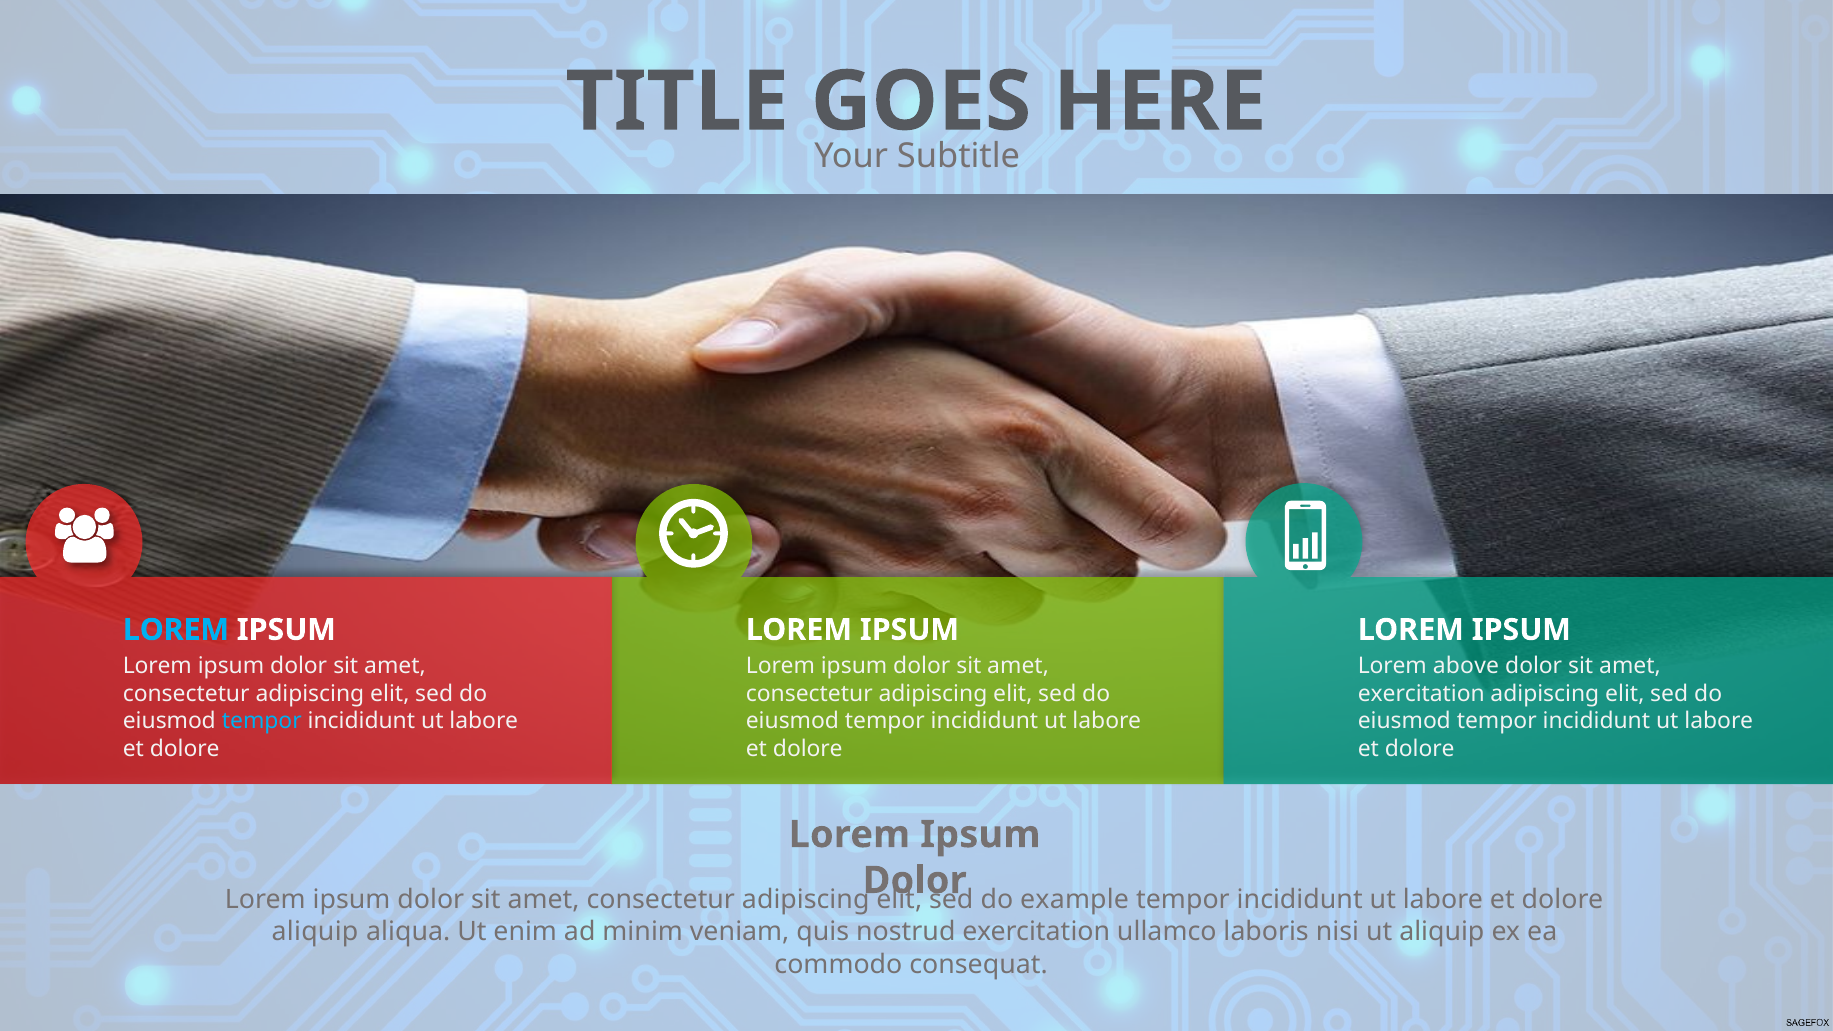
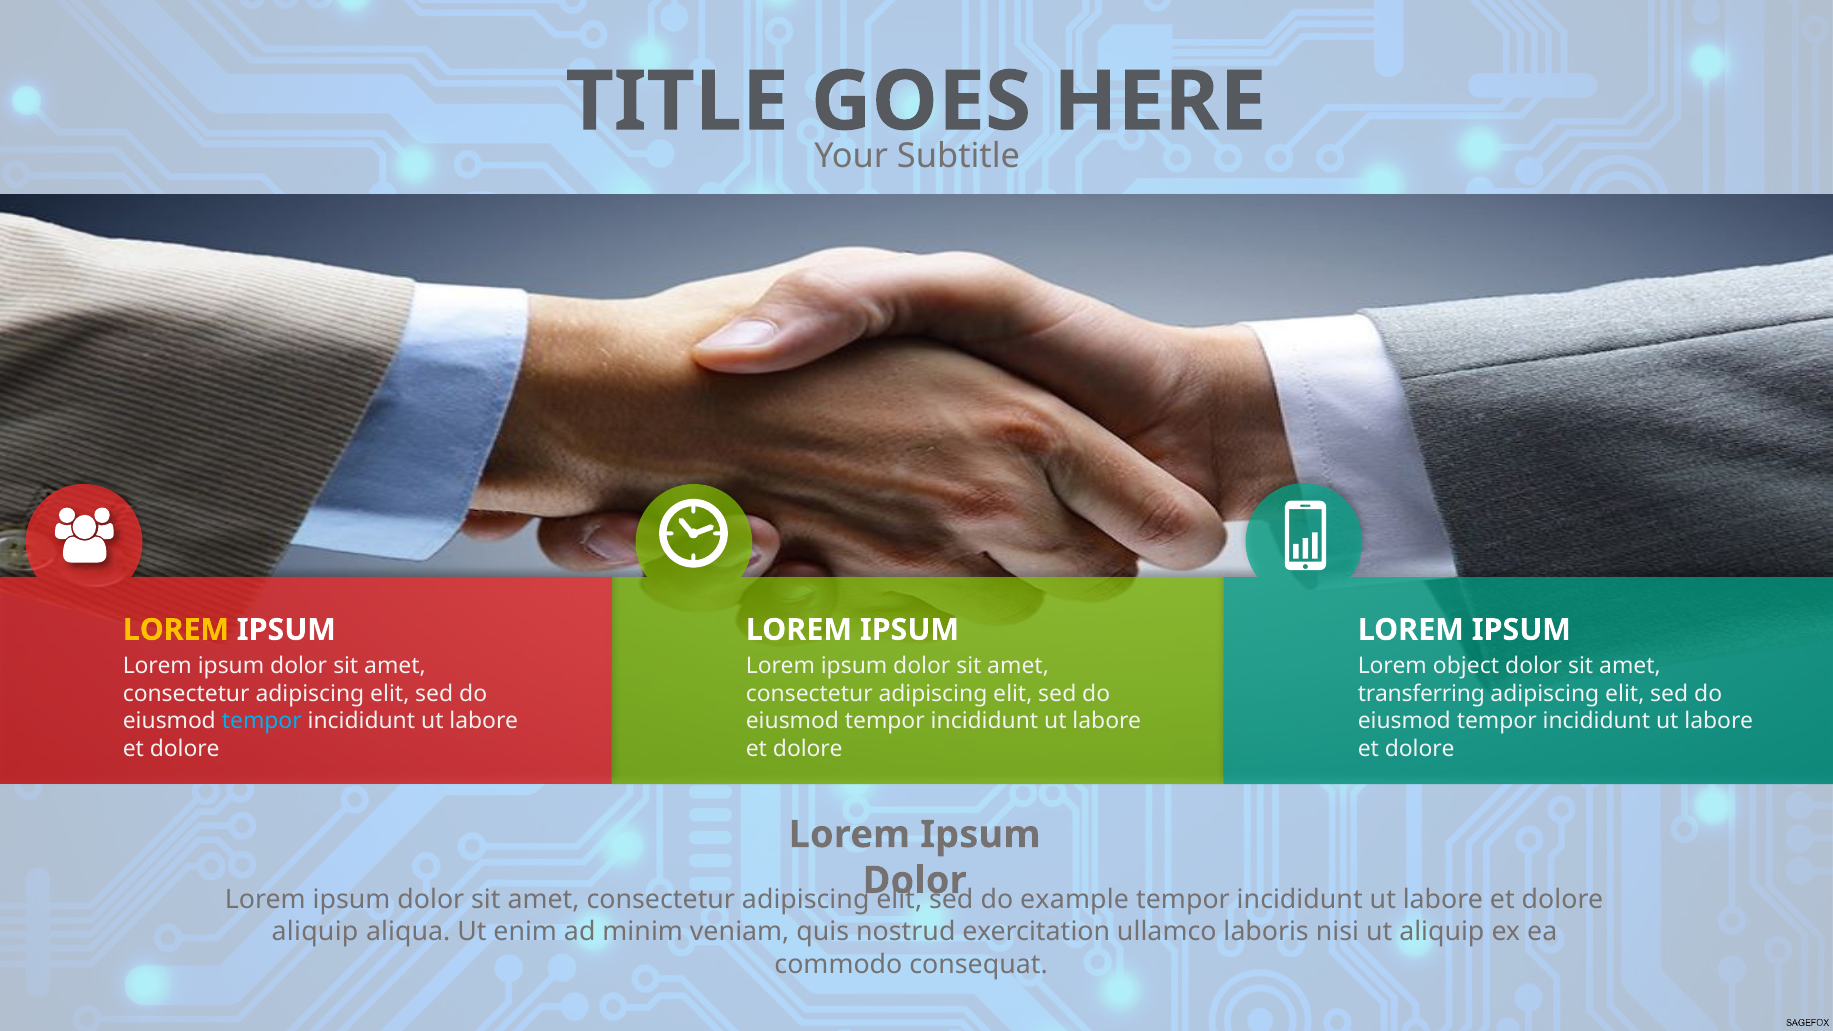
LOREM colour: light blue -> yellow (176, 630)
above: above -> object (1466, 666)
exercitation: exercitation -> transferring (1421, 694)
